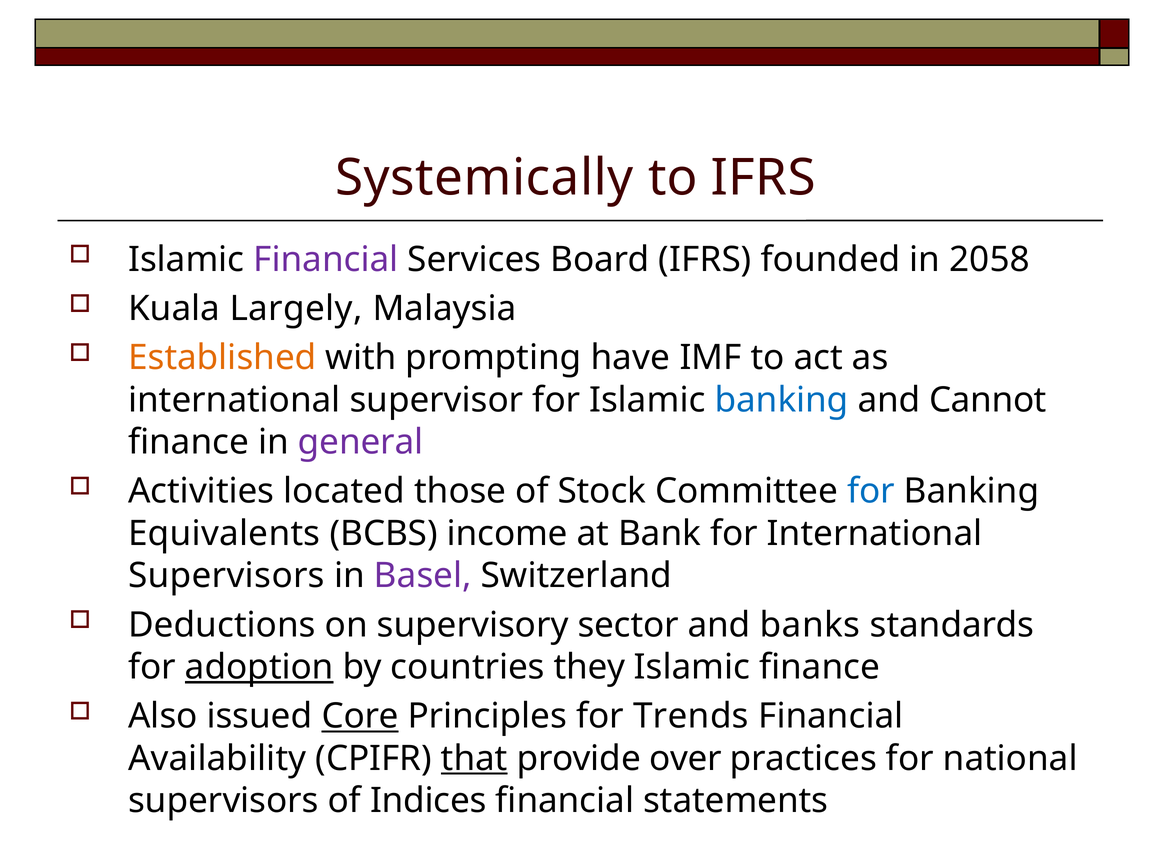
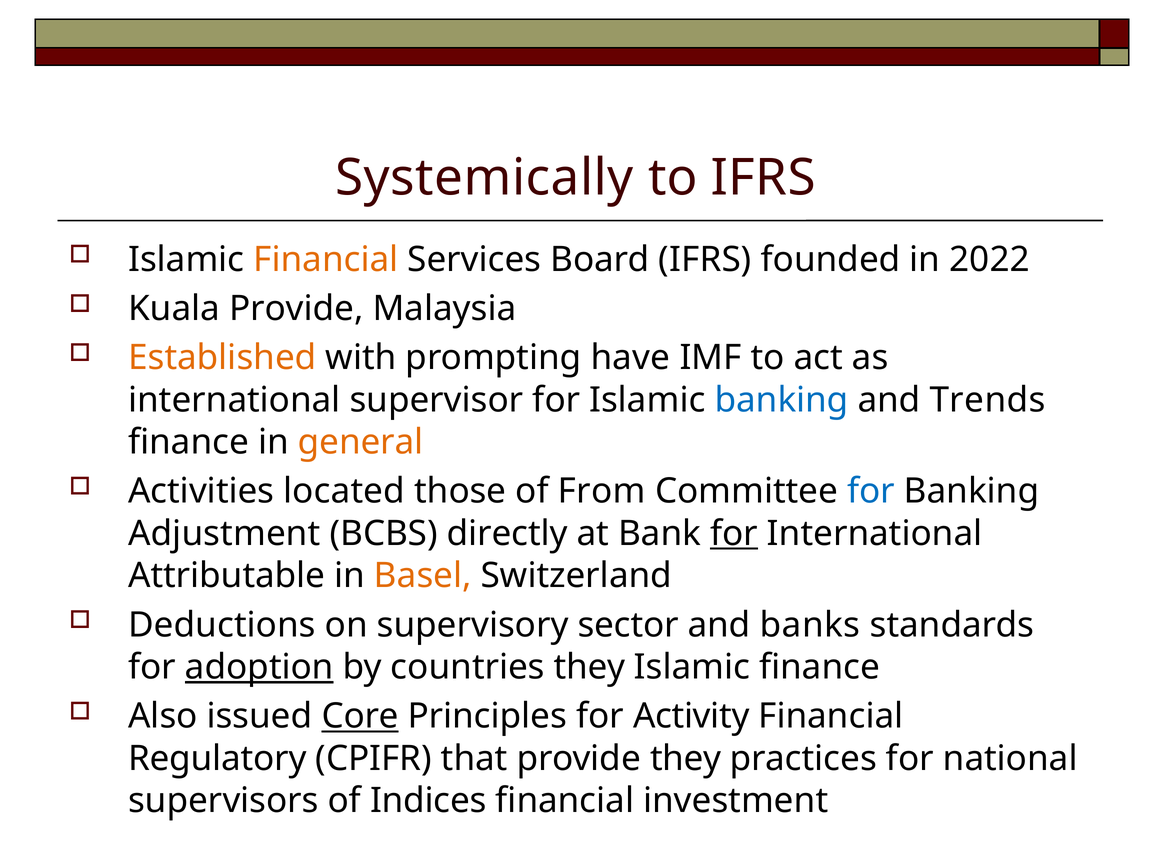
Financial colour: purple -> orange (326, 260)
2058: 2058 -> 2022 (990, 260)
Kuala Largely: Largely -> Provide (296, 309)
Cannot: Cannot -> Trends (988, 400)
general colour: purple -> orange (361, 442)
Stock: Stock -> From (602, 492)
Equivalents: Equivalents -> Adjustment (224, 534)
income: income -> directly (507, 534)
for underline: none -> present (734, 534)
Supervisors: Supervisors -> Attributable (227, 576)
Basel colour: purple -> orange (423, 576)
Trends: Trends -> Activity (691, 717)
Availability: Availability -> Regulatory (217, 759)
that underline: present -> none (474, 759)
provide over: over -> they (686, 759)
statements: statements -> investment (736, 801)
